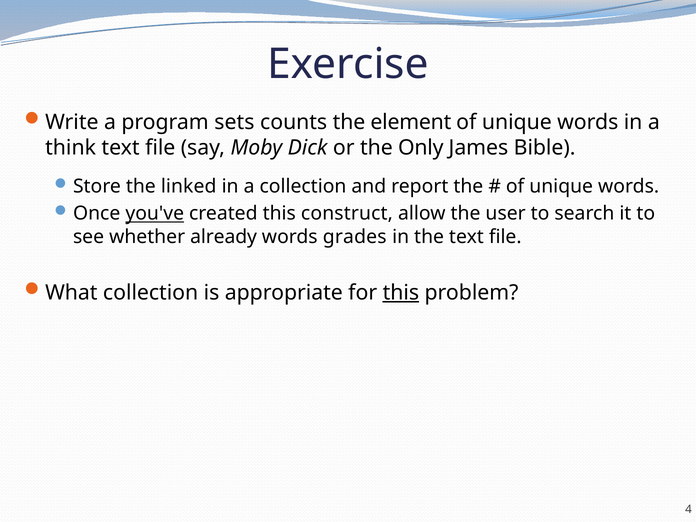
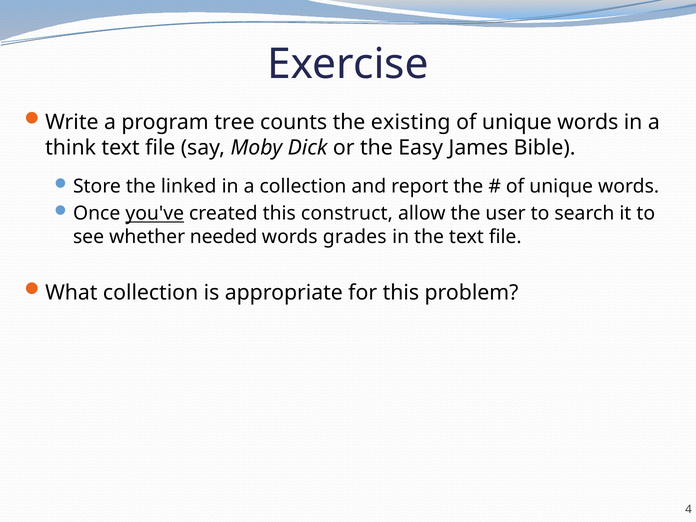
sets: sets -> tree (234, 122)
element: element -> existing (411, 122)
Only: Only -> Easy (421, 148)
already: already -> needed (224, 237)
this underline: present -> none (401, 293)
